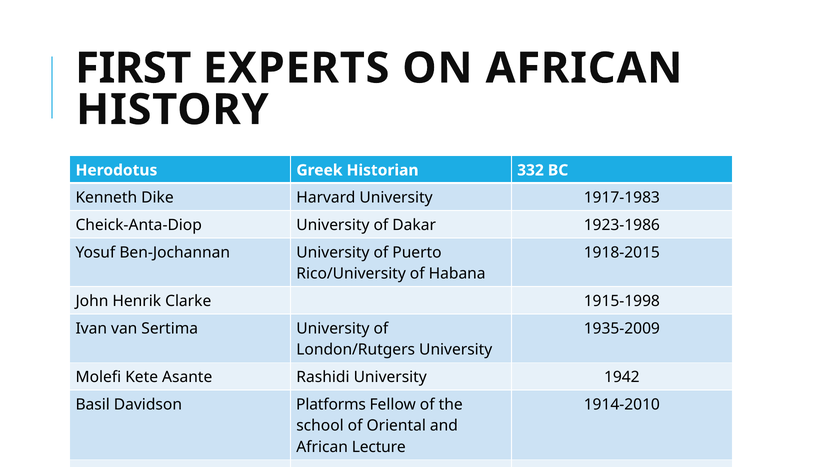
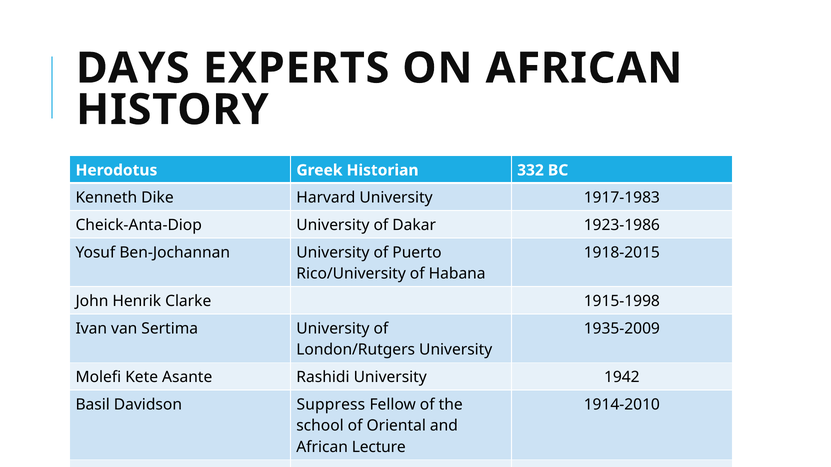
FIRST: FIRST -> DAYS (133, 68)
Platforms: Platforms -> Suppress (331, 405)
